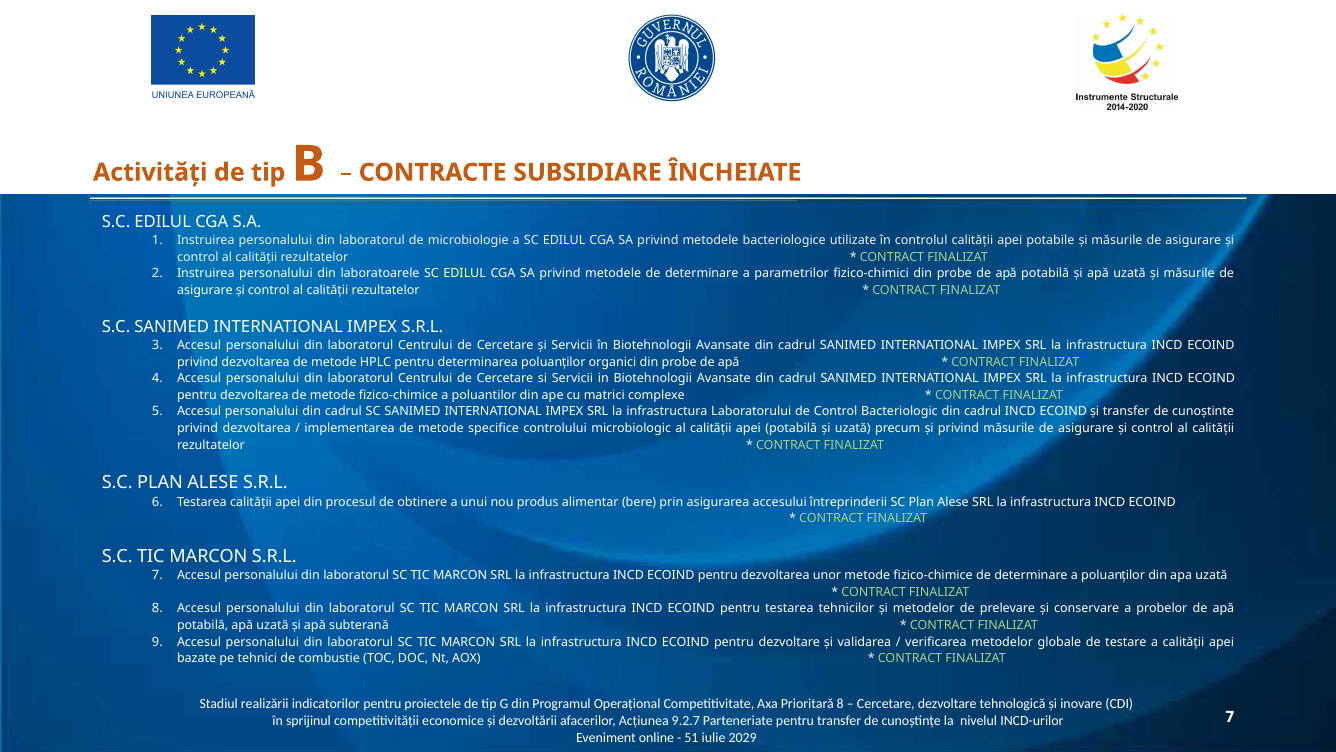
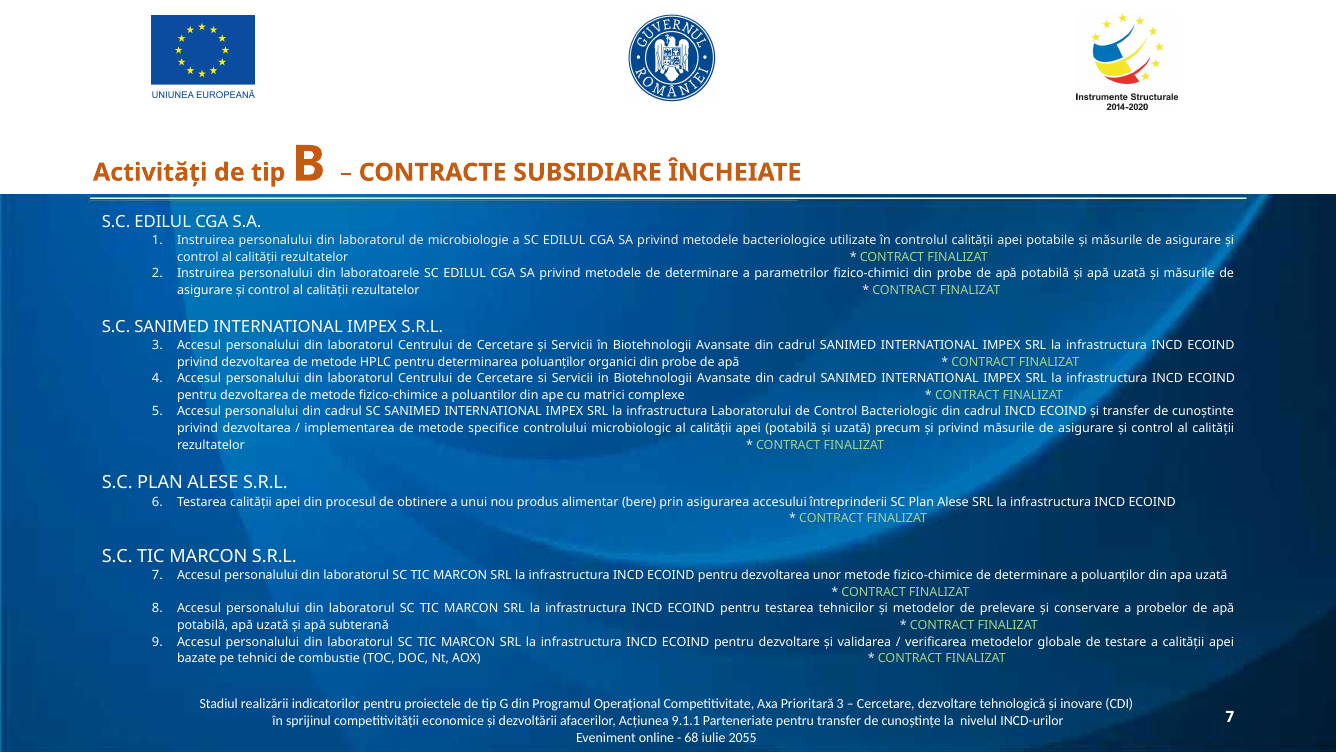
Prioritară 8: 8 -> 3 (840, 704)
9.2.7: 9.2.7 -> 9.1.1 (686, 720)
51: 51 -> 68 (691, 737)
2029: 2029 -> 2055 (743, 737)
